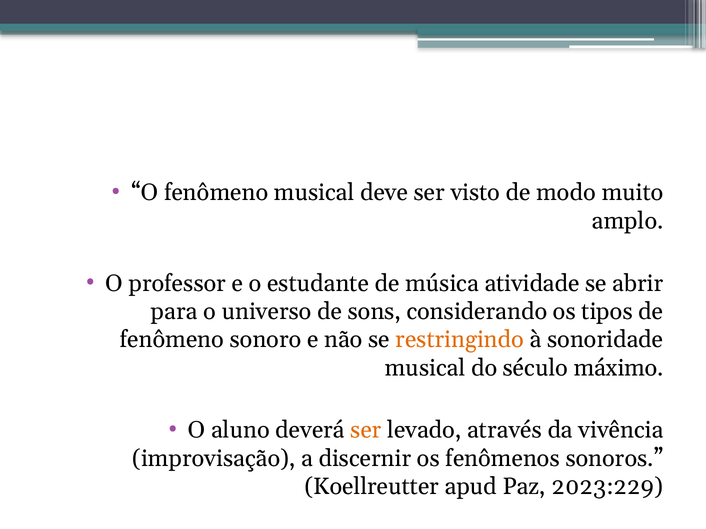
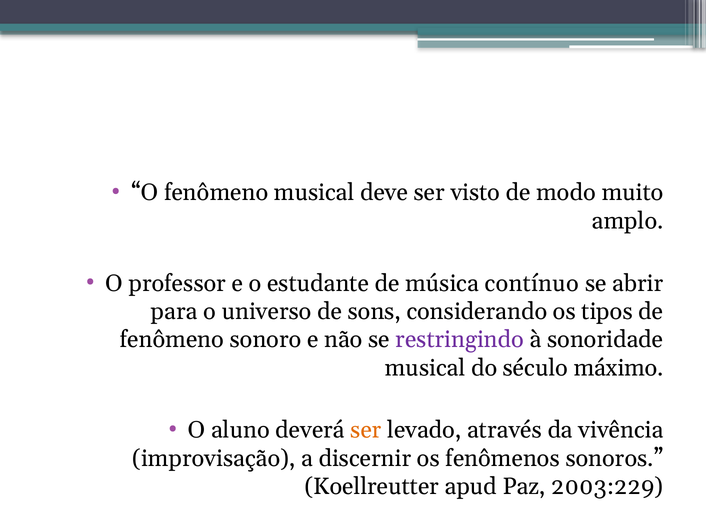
atividade: atividade -> contínuo (532, 284)
restringindo colour: orange -> purple (460, 340)
2023:229: 2023:229 -> 2003:229 (607, 487)
